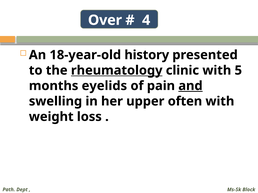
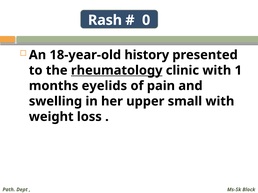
Over: Over -> Rash (105, 20)
4: 4 -> 0 (146, 20)
5: 5 -> 1 (238, 71)
and underline: present -> none (190, 86)
often: often -> small (185, 102)
